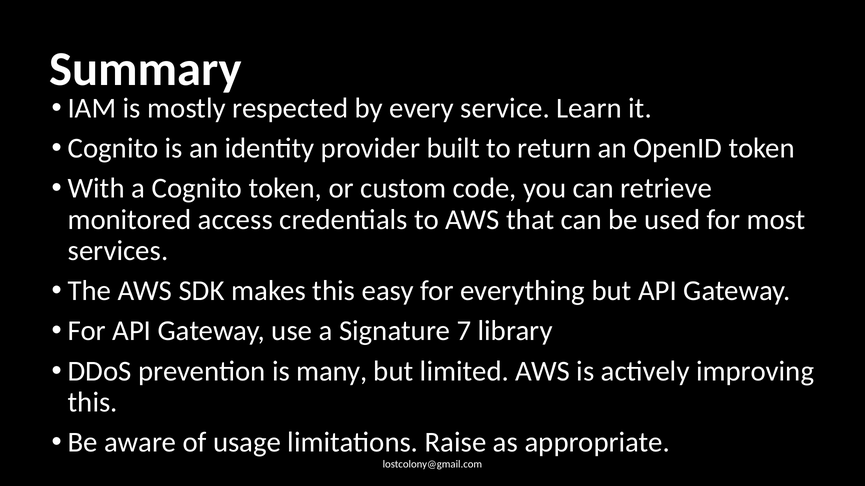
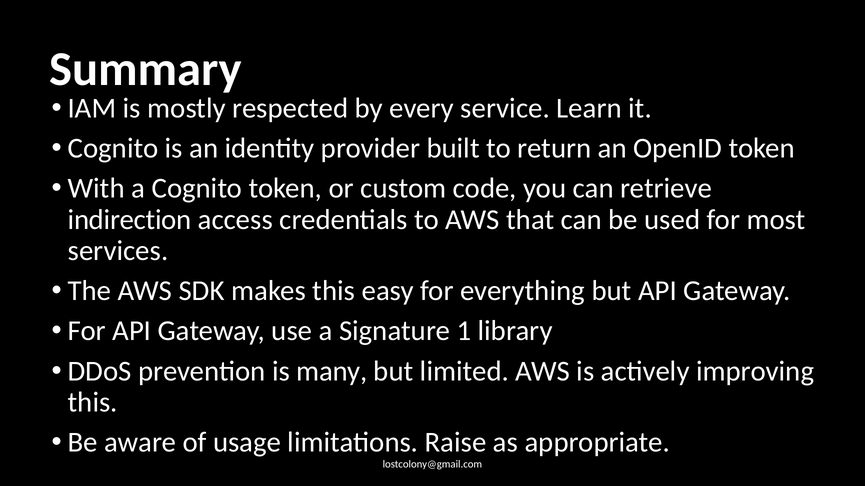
monitored: monitored -> indirection (130, 220)
7: 7 -> 1 (464, 331)
